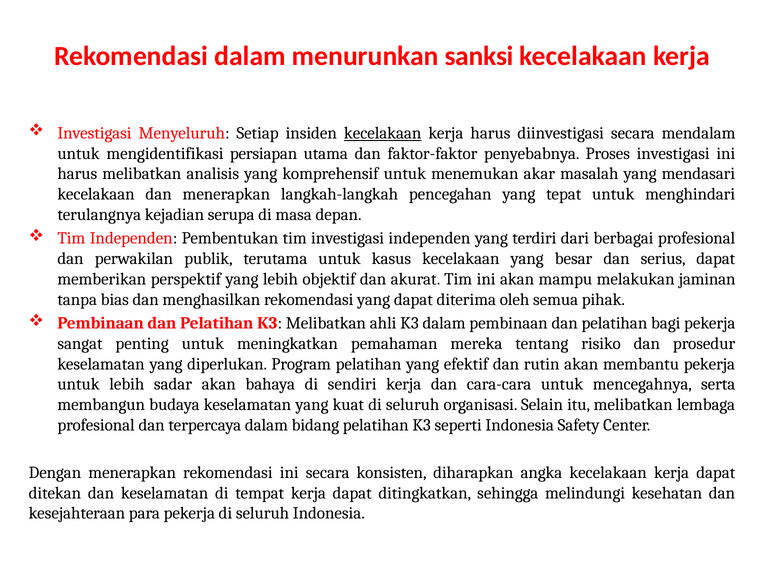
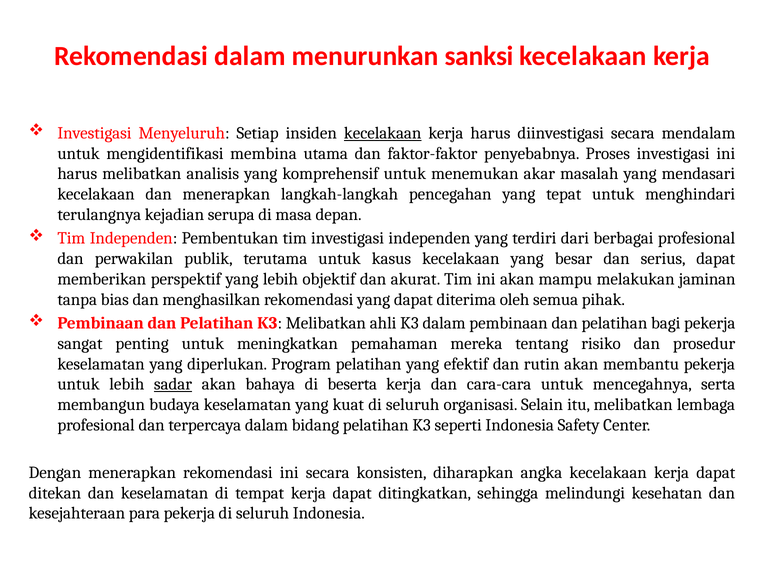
persiapan: persiapan -> membina (263, 153)
sadar underline: none -> present (173, 384)
sendiri: sendiri -> beserta (352, 384)
